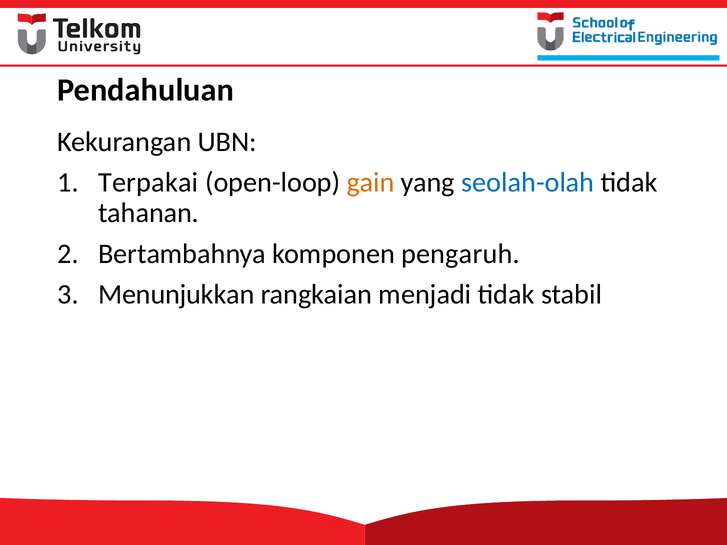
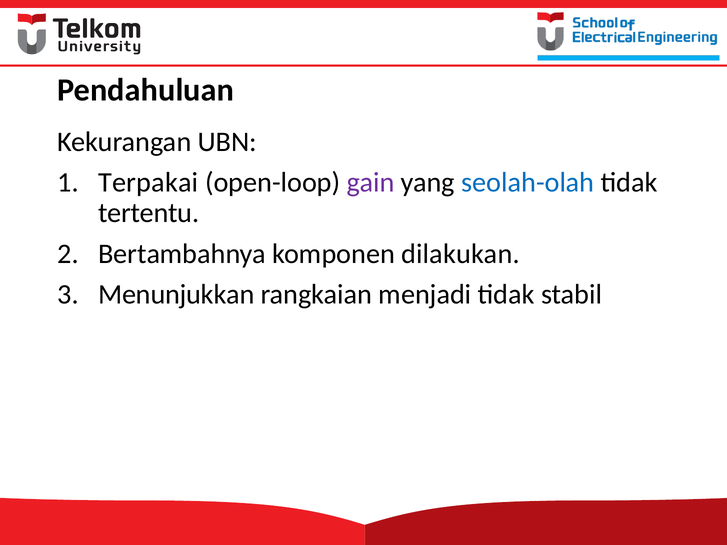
gain colour: orange -> purple (371, 183)
tahanan: tahanan -> tertentu (149, 213)
pengaruh: pengaruh -> dilakukan (461, 254)
